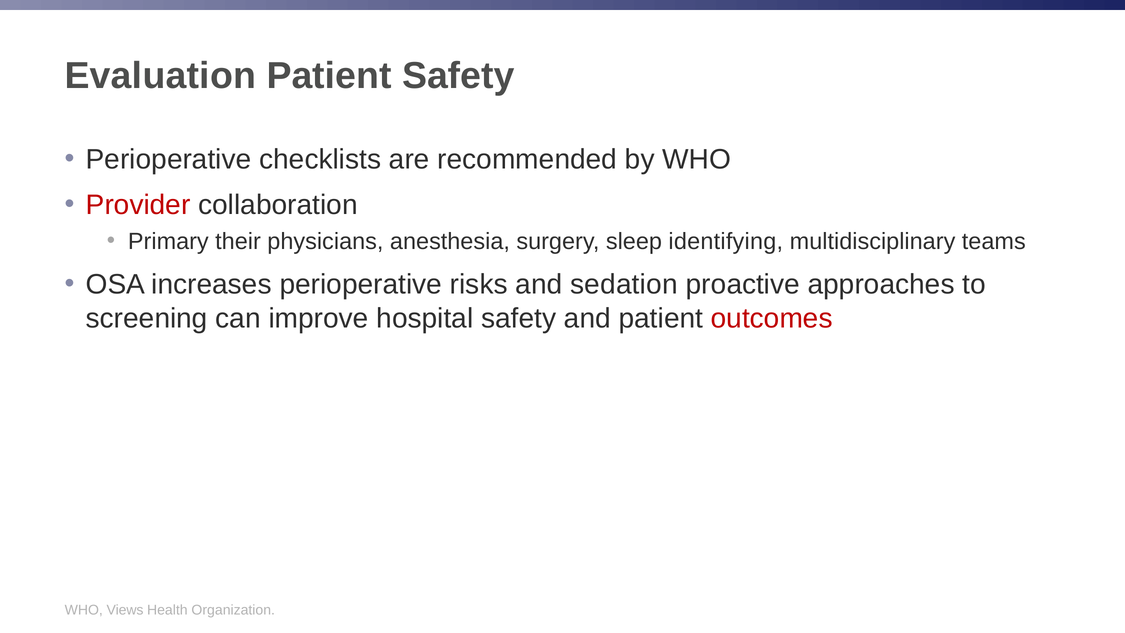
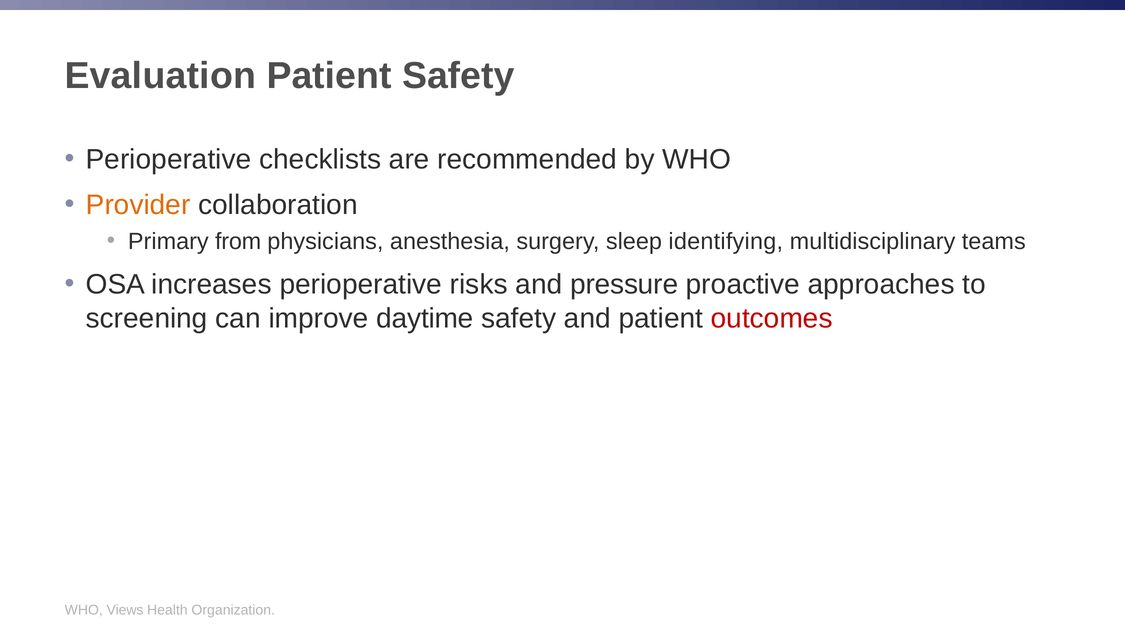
Provider colour: red -> orange (138, 205)
their: their -> from (238, 241)
sedation: sedation -> pressure (624, 284)
hospital: hospital -> daytime (425, 318)
